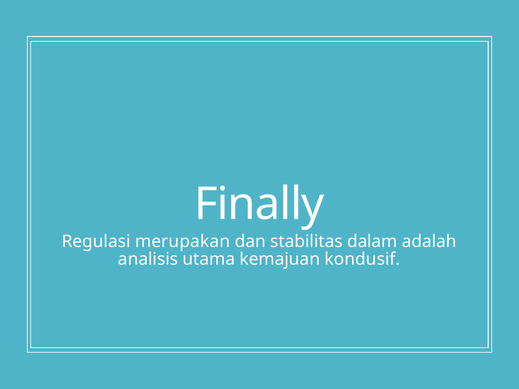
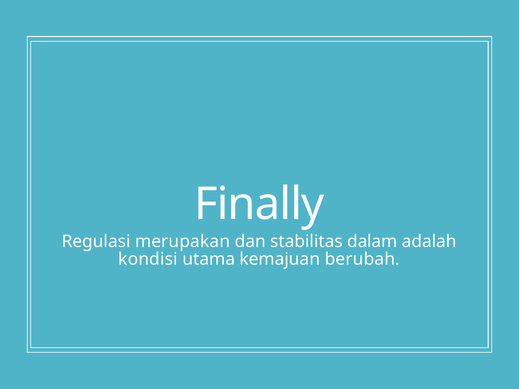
analisis: analisis -> kondisi (148, 259)
kondusif: kondusif -> berubah (362, 259)
